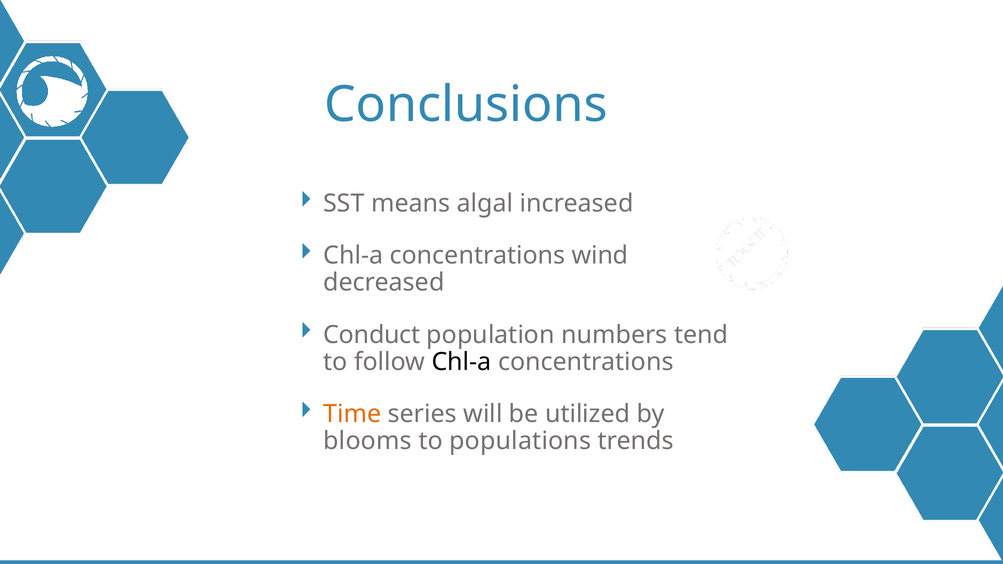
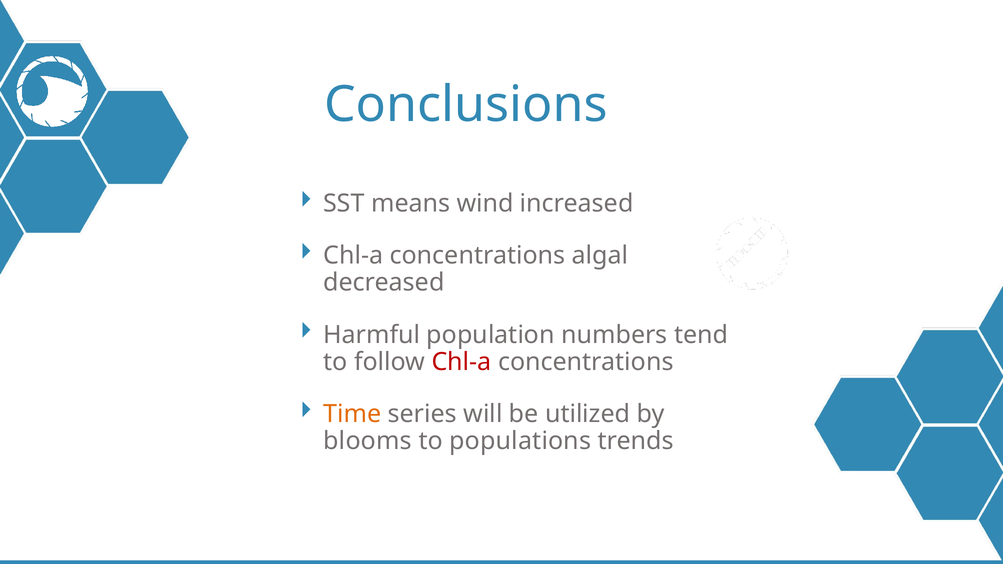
algal: algal -> wind (485, 204)
wind: wind -> algal (600, 256)
Conduct: Conduct -> Harmful (372, 335)
Chl-a colour: black -> red (462, 362)
